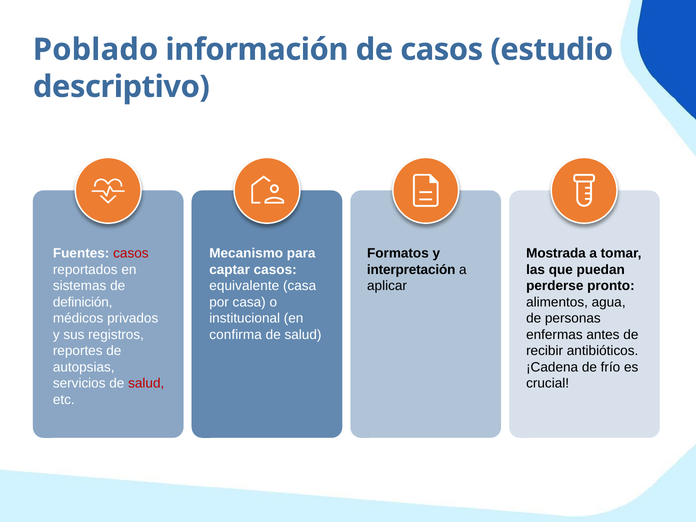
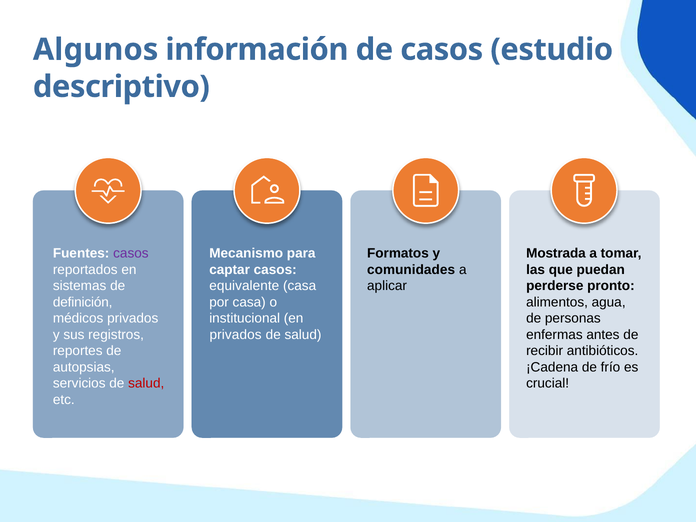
Poblado: Poblado -> Algunos (96, 50)
casos colour: red -> purple (131, 253)
interpretación: interpretación -> comunidades (411, 270)
confirma: confirma -> privados (236, 335)
